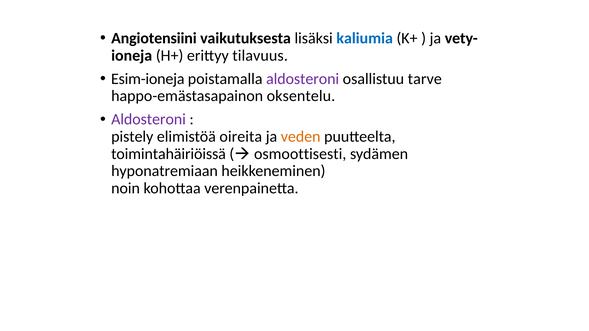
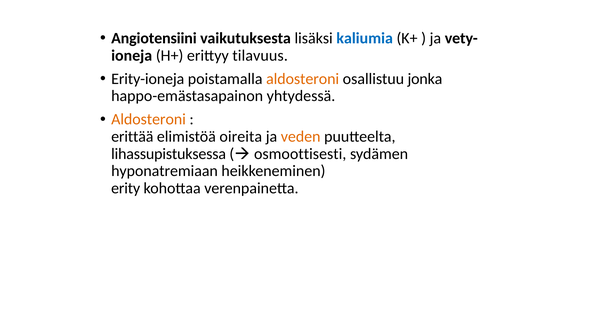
Esim-ioneja: Esim-ioneja -> Erity-ioneja (148, 79)
aldosteroni colour: purple -> orange (303, 79)
tarve: tarve -> jonka (425, 79)
oksentelu: oksentelu -> yhtydessä (301, 96)
Aldosteroni colour: purple -> orange (149, 119)
pistely: pistely -> erittää (132, 137)
toimintahäiriöissä: toimintahäiriöissä -> lihassupistuksessa (169, 154)
noin: noin -> erity (126, 188)
